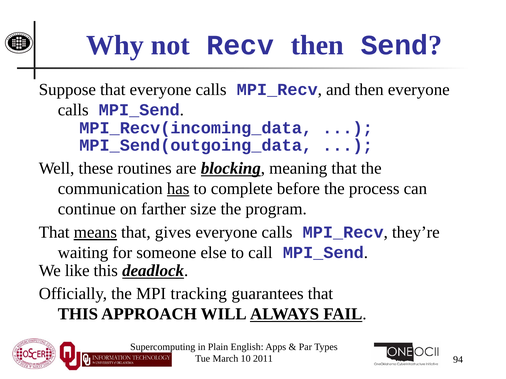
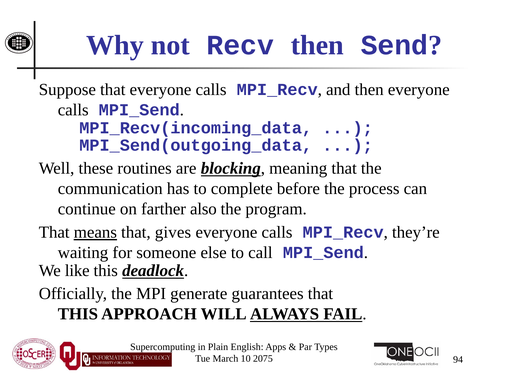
has underline: present -> none (178, 189)
size: size -> also (203, 209)
tracking: tracking -> generate (199, 294)
2011: 2011 -> 2075 (263, 359)
